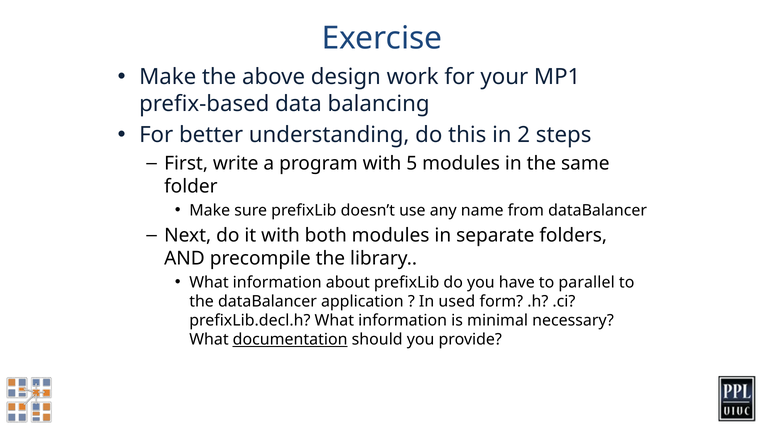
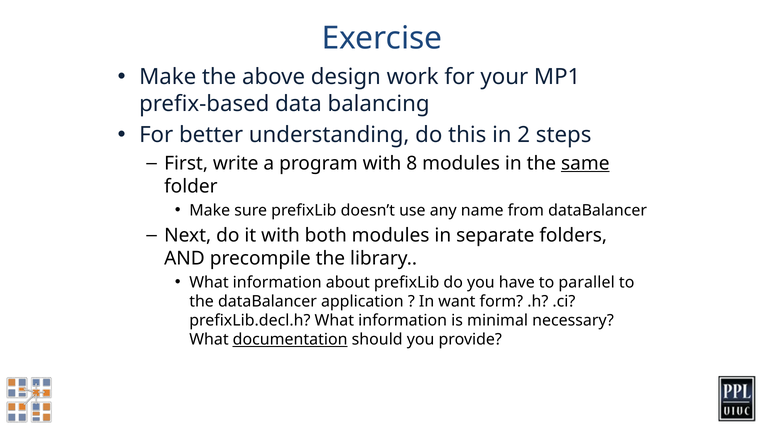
5: 5 -> 8 (412, 163)
same underline: none -> present (585, 163)
used: used -> want (457, 301)
